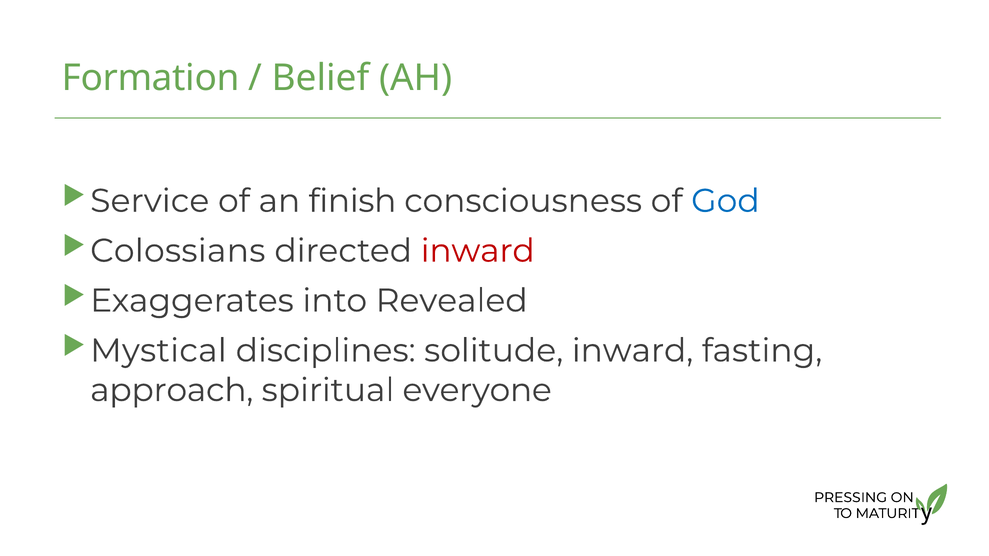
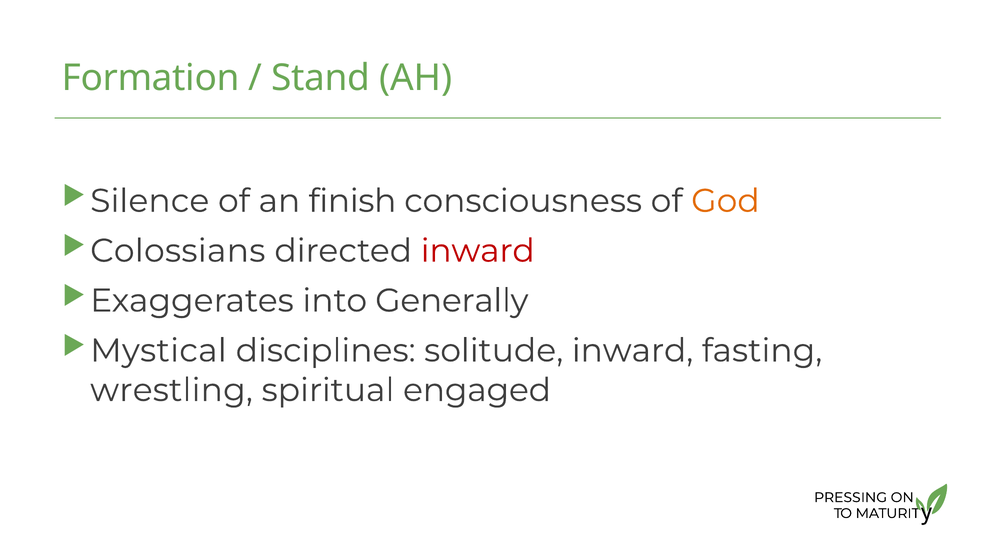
Belief: Belief -> Stand (321, 78)
Service: Service -> Silence (150, 201)
God colour: blue -> orange (725, 201)
Revealed: Revealed -> Generally (452, 301)
approach: approach -> wrestling (172, 390)
everyone: everyone -> engaged (477, 390)
